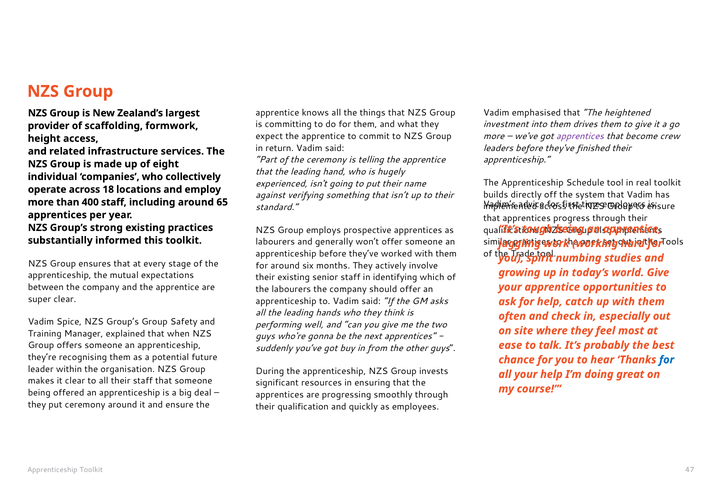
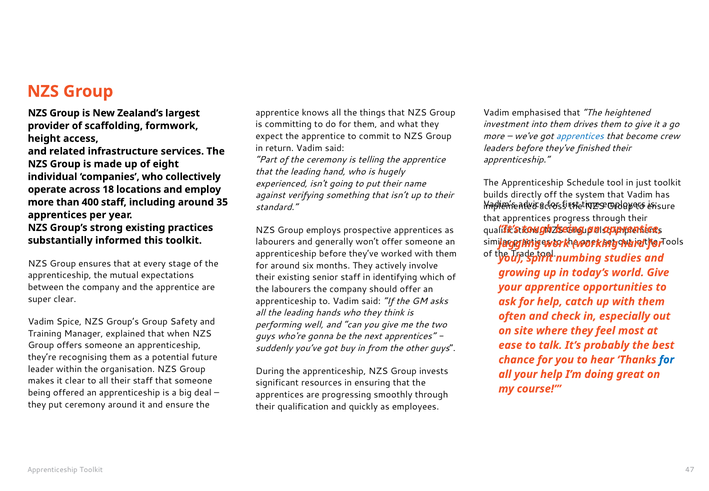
apprentices colour: purple -> blue (580, 136)
real: real -> just (644, 183)
65: 65 -> 35 (222, 202)
